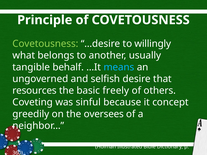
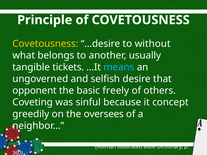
Covetousness colour: light green -> yellow (45, 44)
willingly: willingly -> without (153, 44)
behalf: behalf -> tickets (68, 67)
resources: resources -> opponent (35, 91)
